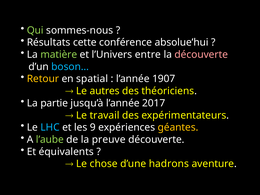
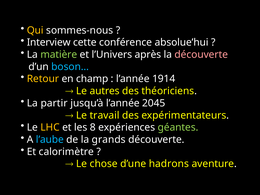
Qui colour: light green -> yellow (35, 30)
Résultats: Résultats -> Interview (49, 42)
entre: entre -> après (148, 55)
spatial: spatial -> champ (92, 79)
1907: 1907 -> 1914 (164, 79)
partie: partie -> partir (54, 103)
2017: 2017 -> 2045 (154, 103)
LHC colour: light blue -> yellow (50, 127)
9: 9 -> 8 (93, 127)
géantes colour: yellow -> light green (178, 127)
l’aube colour: light green -> light blue (50, 140)
preuve: preuve -> grands (109, 140)
équivalents: équivalents -> calorimètre (66, 152)
